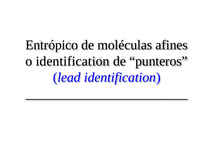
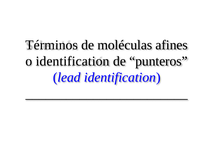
Entrópico: Entrópico -> Términos (52, 45)
